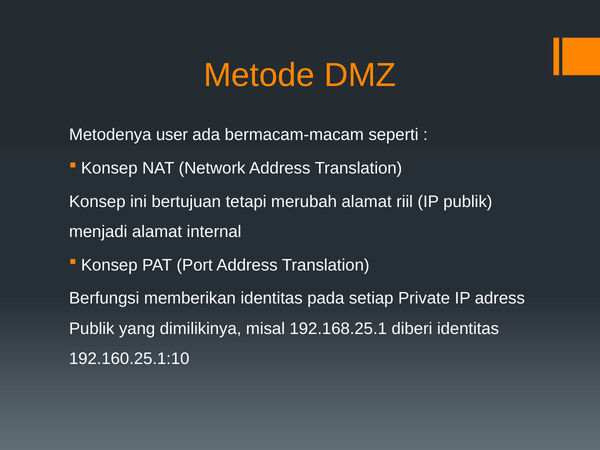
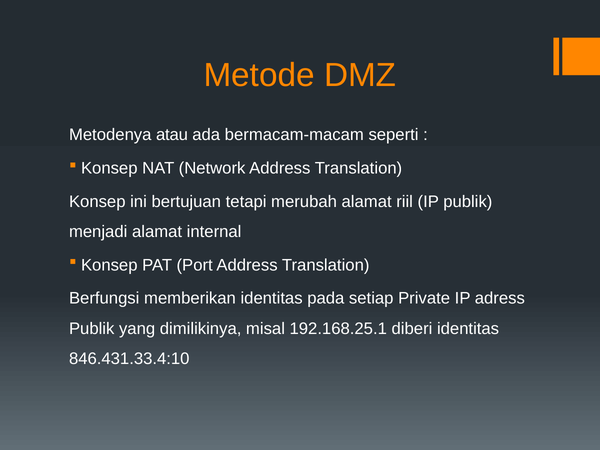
user: user -> atau (172, 135)
192.160.25.1:10: 192.160.25.1:10 -> 846.431.33.4:10 (129, 359)
